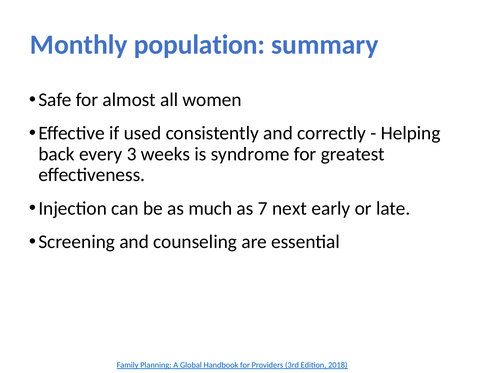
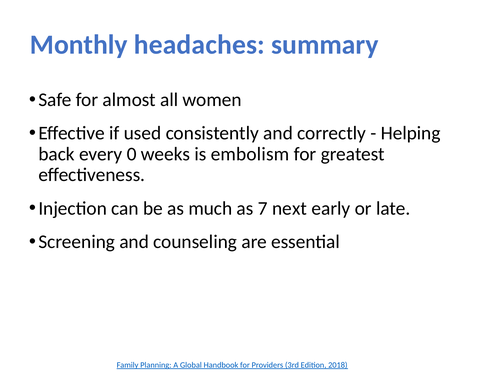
population: population -> headaches (199, 45)
3: 3 -> 0 (132, 154)
syndrome: syndrome -> embolism (250, 154)
